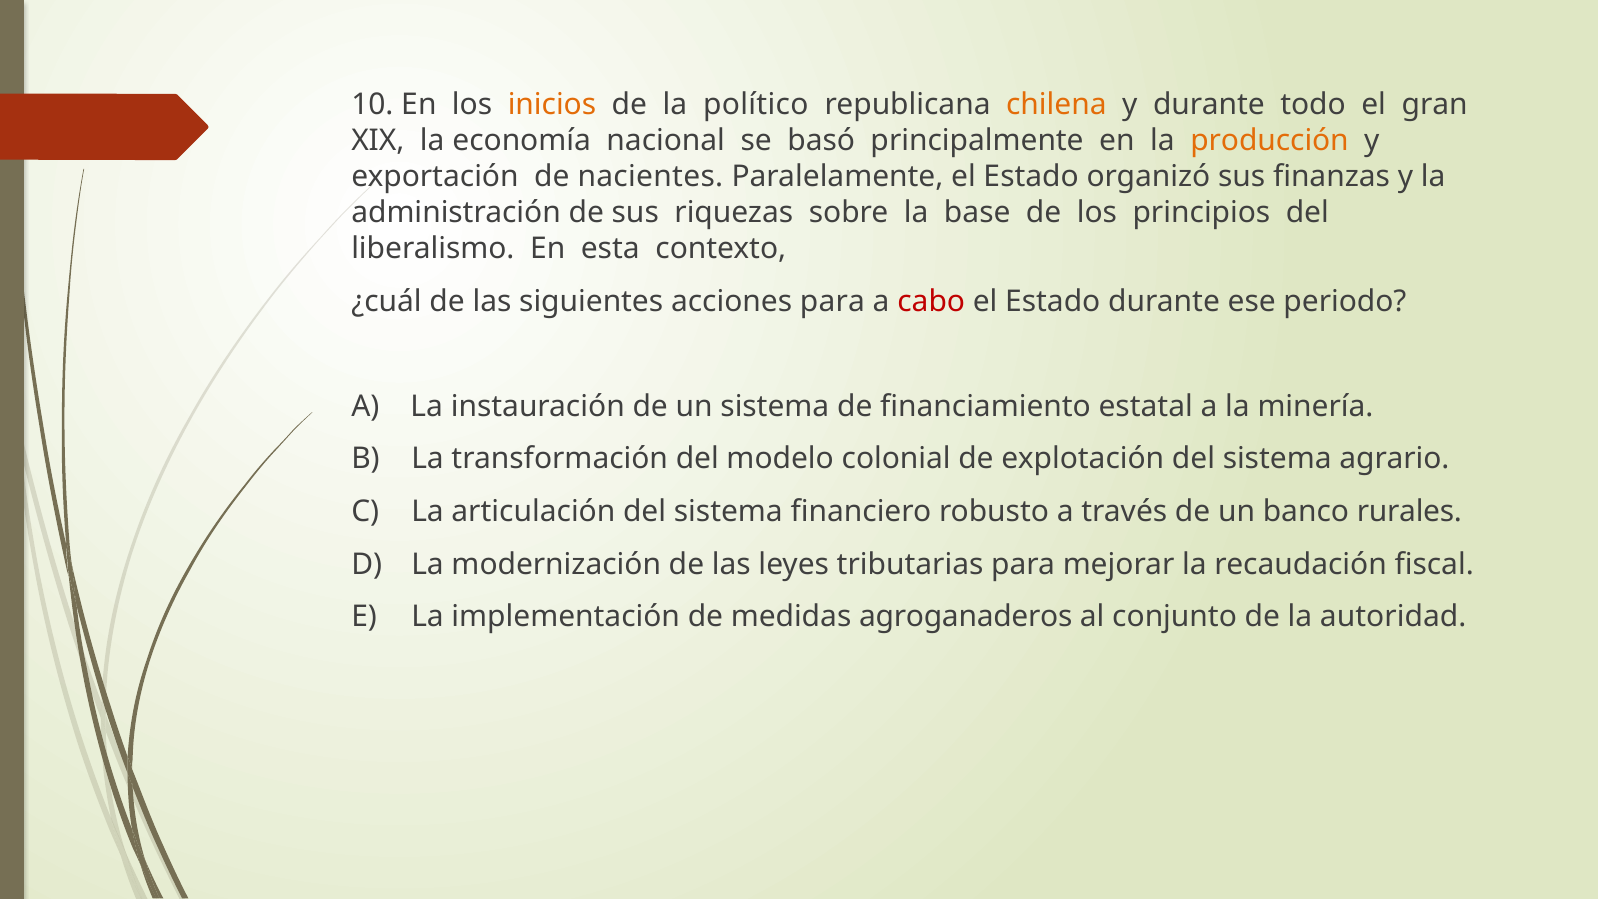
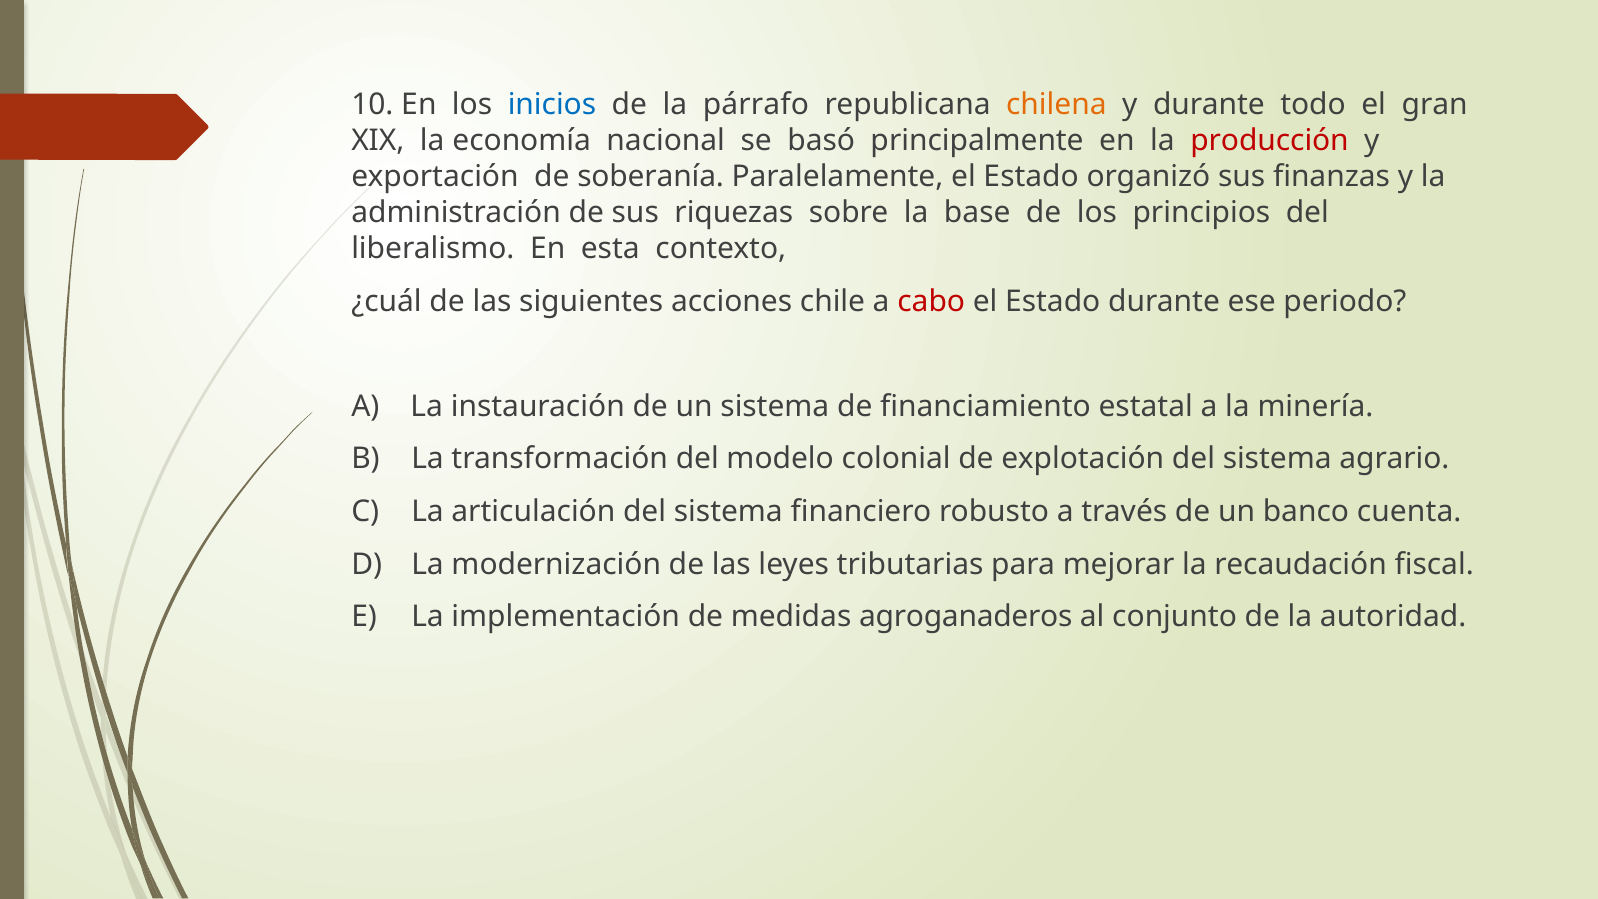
inicios colour: orange -> blue (552, 105)
político: político -> párrafo (756, 105)
producción colour: orange -> red (1270, 141)
nacientes: nacientes -> soberanía (651, 177)
acciones para: para -> chile (833, 301)
rurales: rurales -> cuenta (1409, 512)
